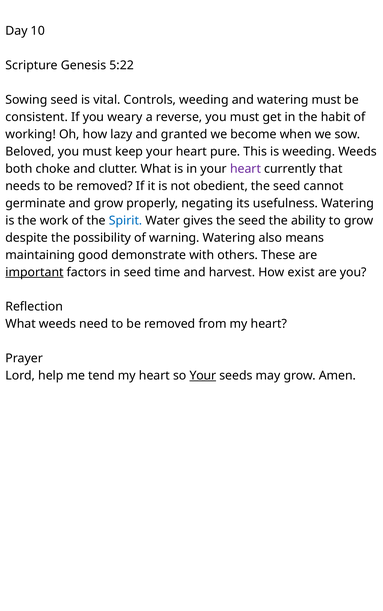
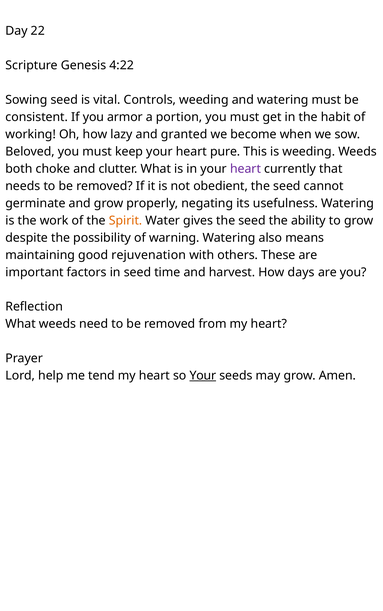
10: 10 -> 22 (38, 31)
5:22: 5:22 -> 4:22 (122, 65)
weary: weary -> armor (125, 117)
reverse: reverse -> portion (179, 117)
Spirit colour: blue -> orange (126, 221)
demonstrate: demonstrate -> rejuvenation (149, 255)
important underline: present -> none (34, 272)
exist: exist -> days (301, 272)
